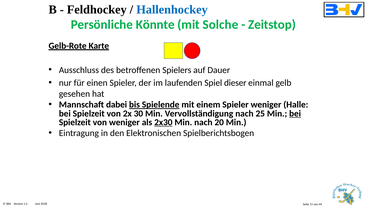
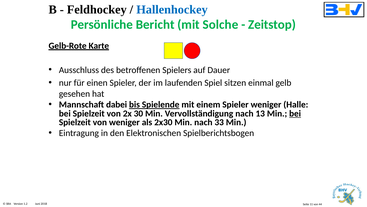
Könnte: Könnte -> Bericht (155, 24)
dieser: dieser -> sitzen (235, 83)
25: 25 -> 13 (260, 113)
2x30 underline: present -> none (163, 122)
20: 20 -> 33 (219, 122)
